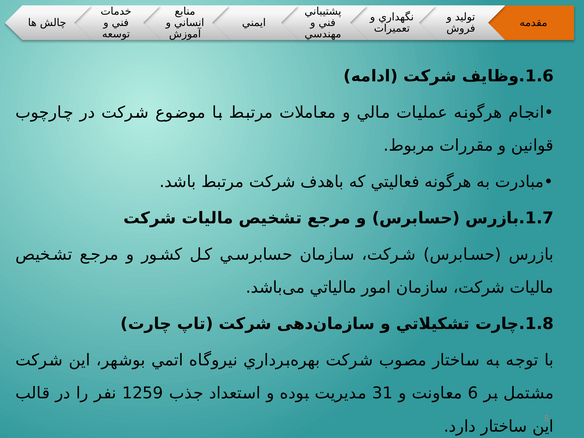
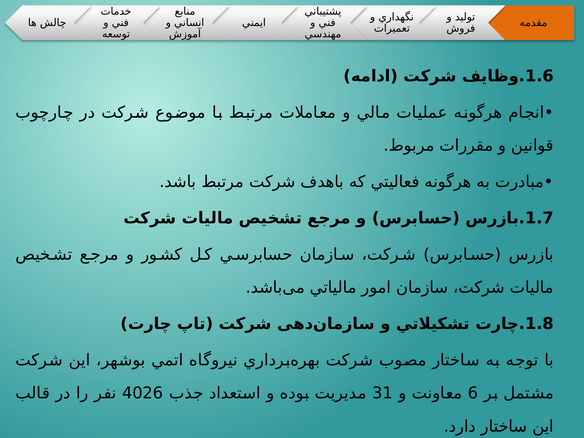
1259: 1259 -> 4026 (143, 393)
